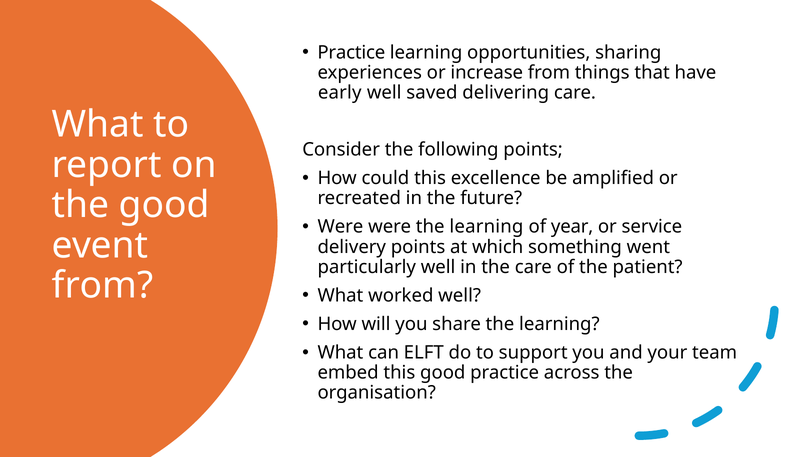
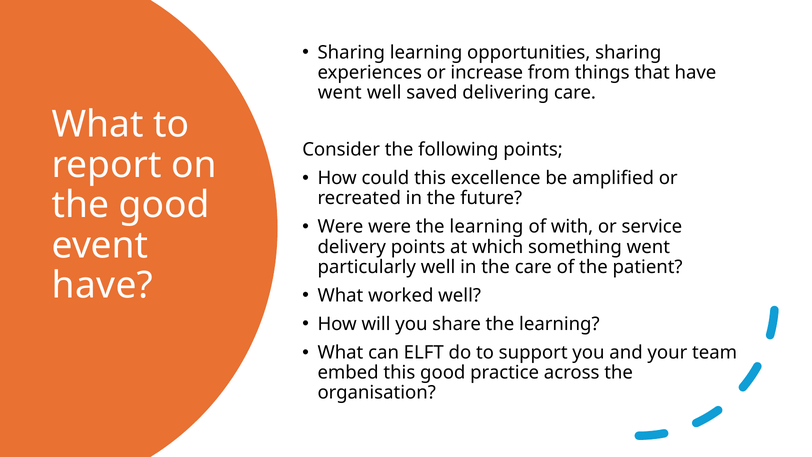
Practice: Practice -> Sharing (351, 52)
early: early -> went (340, 92)
year: year -> with (572, 227)
from: from -> have (102, 286)
